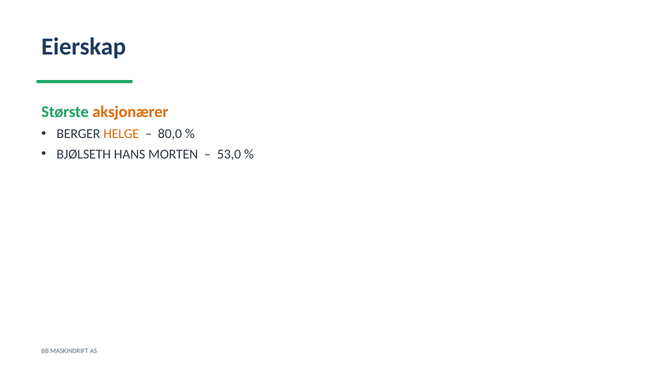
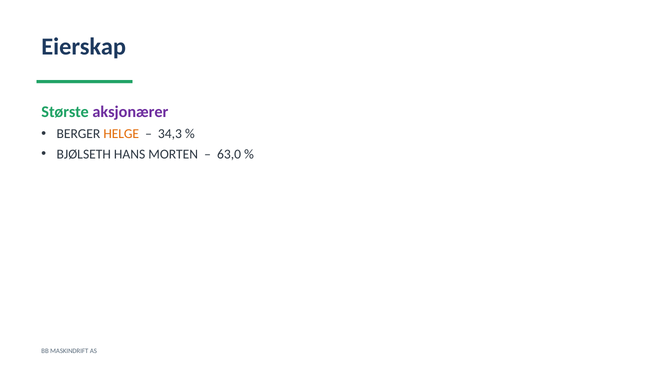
aksjonærer colour: orange -> purple (130, 112)
80,0: 80,0 -> 34,3 (170, 134)
53,0: 53,0 -> 63,0 (229, 154)
